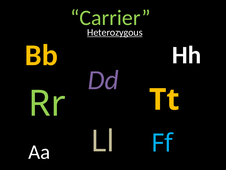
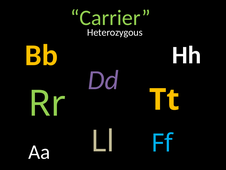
Heterozygous underline: present -> none (115, 32)
